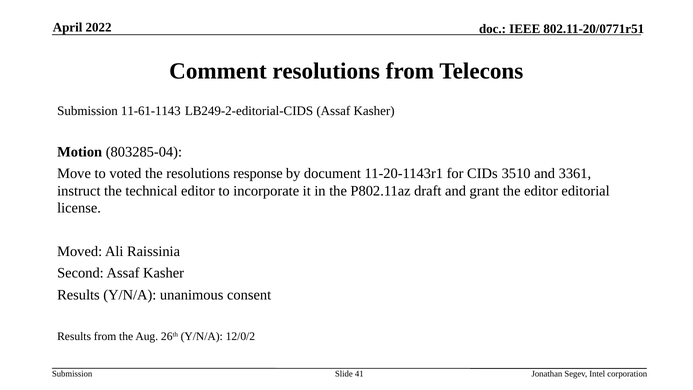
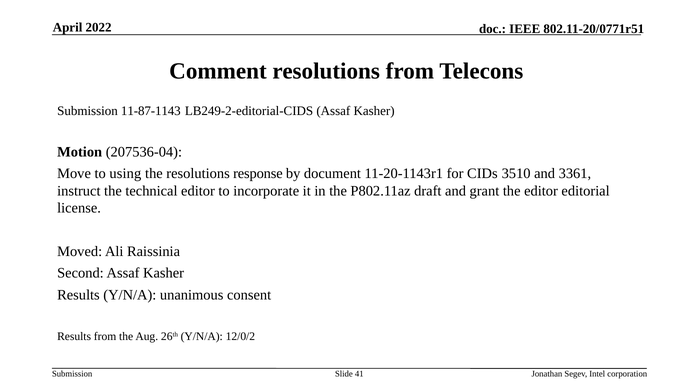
11-61-1143: 11-61-1143 -> 11-87-1143 (151, 111)
803285-04: 803285-04 -> 207536-04 (144, 152)
voted: voted -> using (125, 173)
